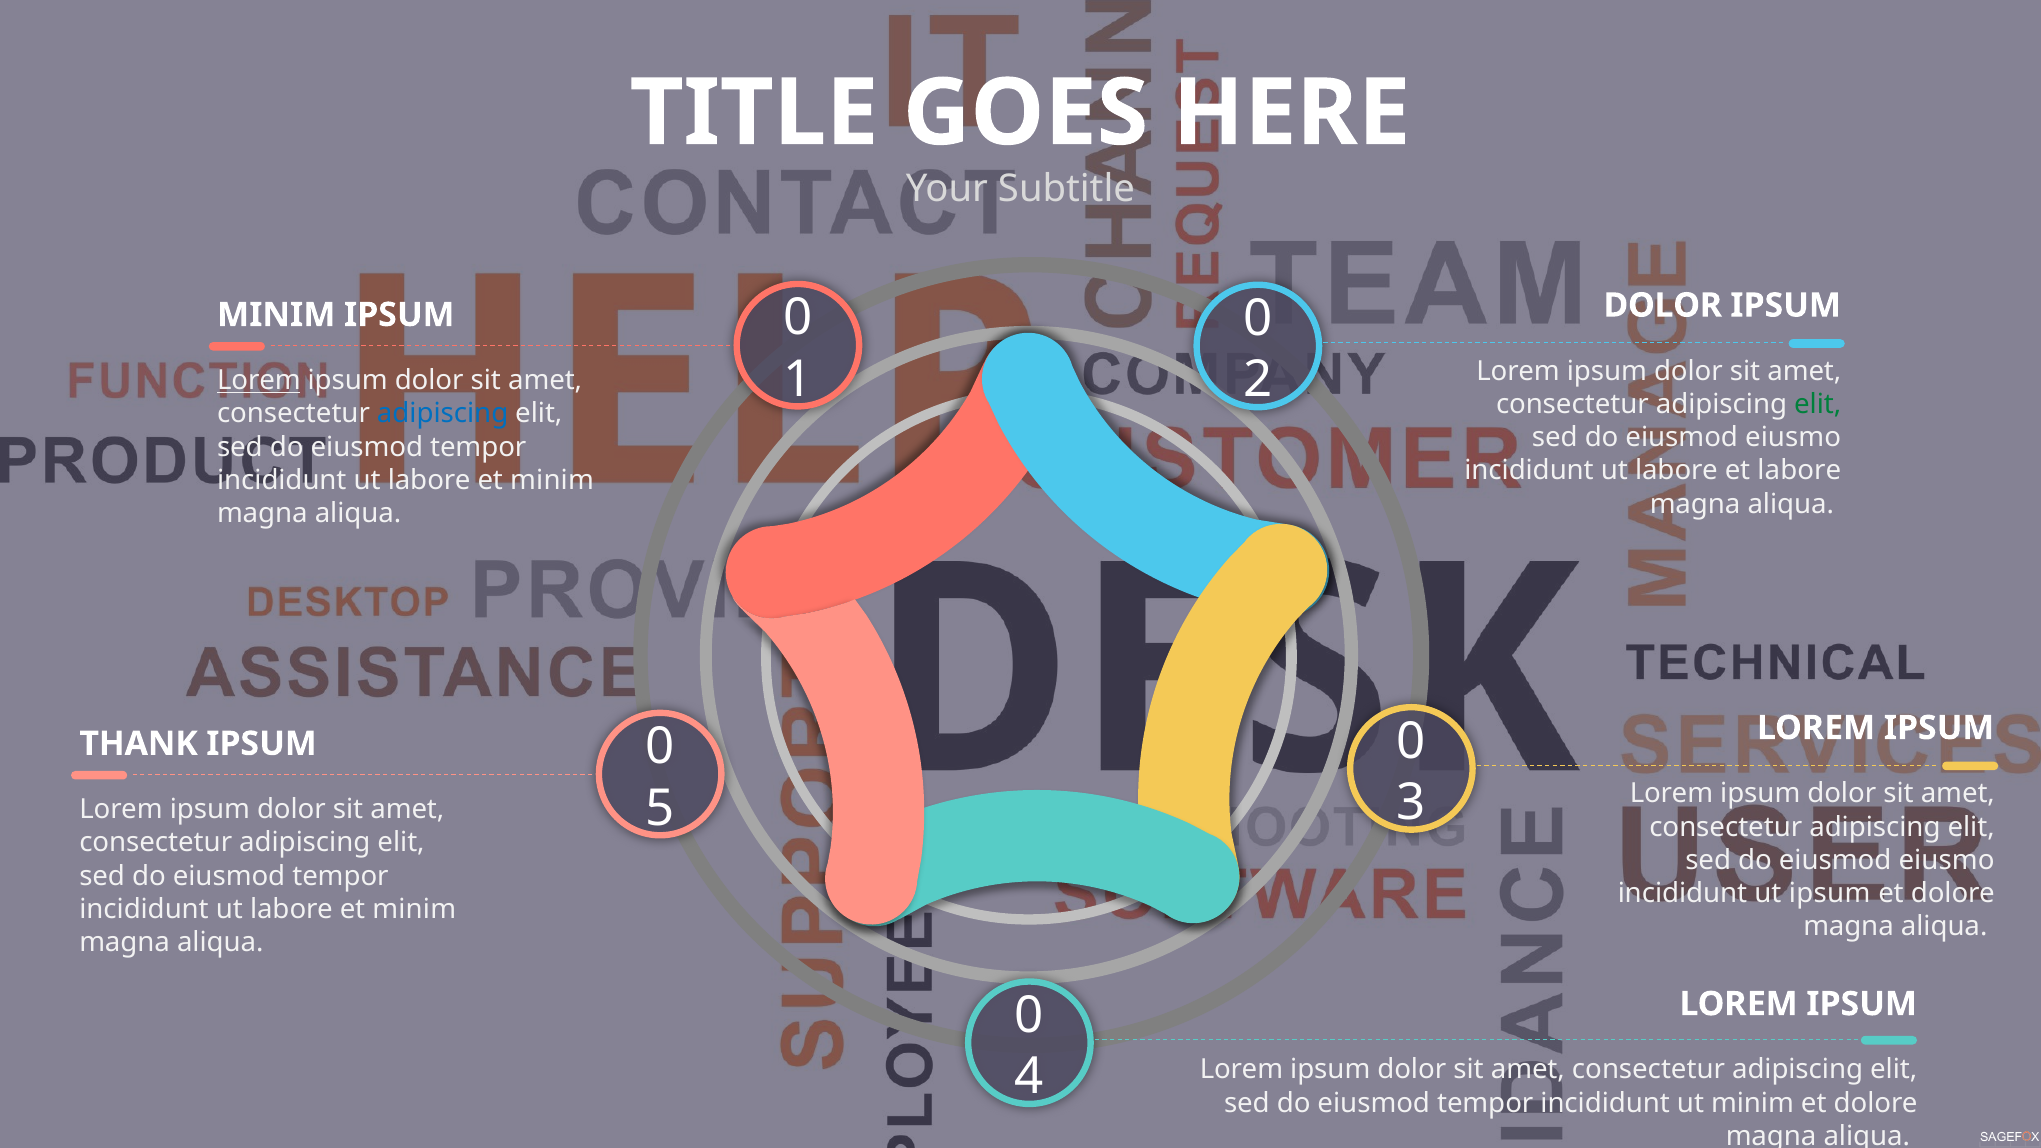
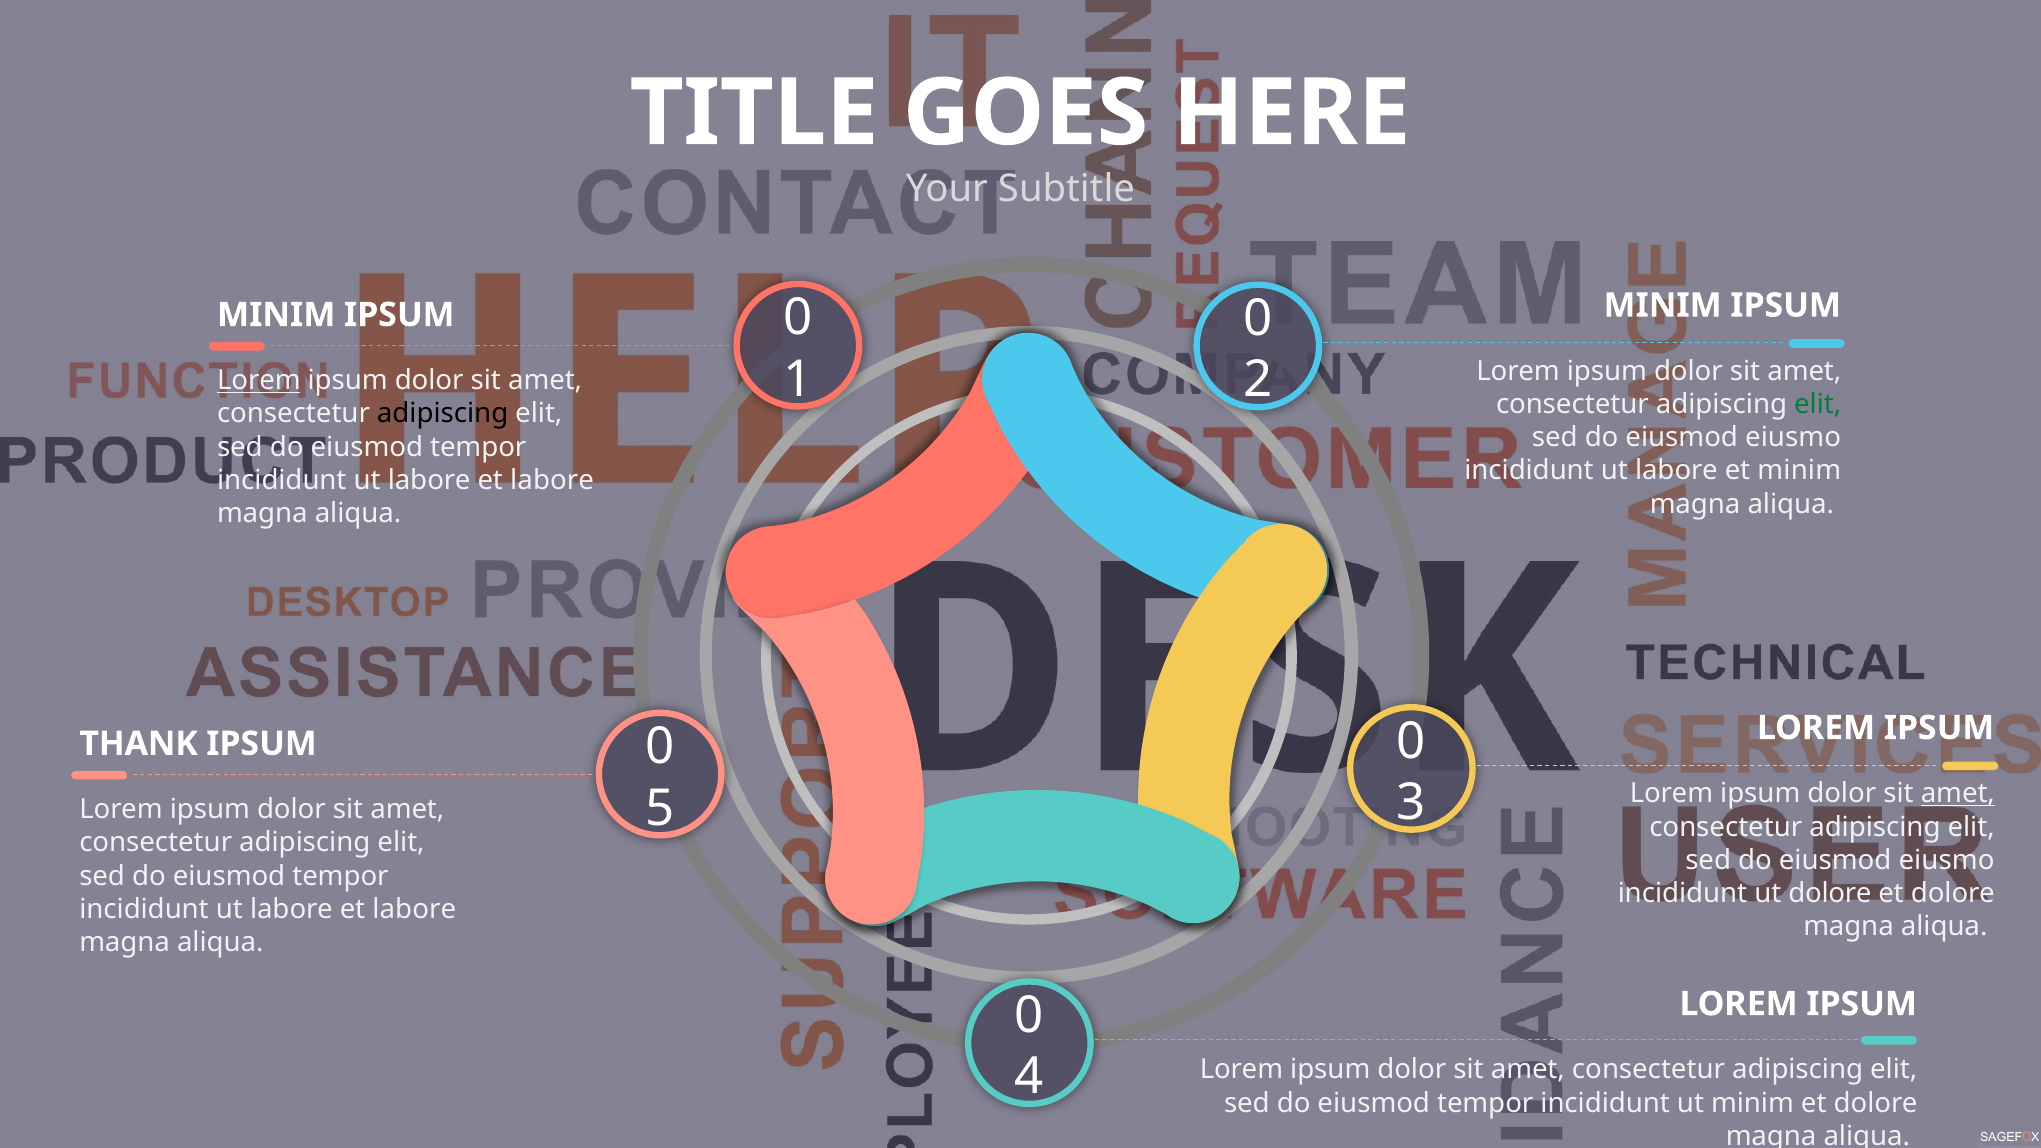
DOLOR: DOLOR -> MINIM (1663, 305)
adipiscing colour: blue -> black (443, 414)
et labore: labore -> minim (1799, 471)
minim: minim -> labore (552, 480)
amet underline: none -> present (1958, 794)
ut ipsum: ipsum -> dolore (1830, 893)
minim: minim -> labore (414, 909)
